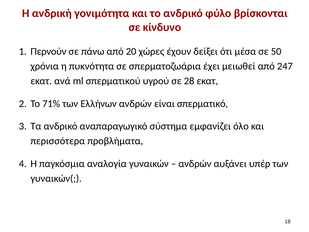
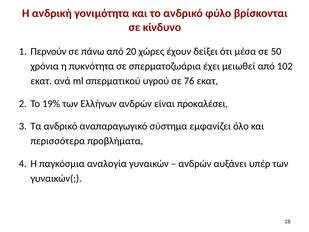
247: 247 -> 102 (285, 66)
28: 28 -> 76 (189, 81)
71%: 71% -> 19% (51, 104)
σπερματικό: σπερματικό -> προκαλέσει (202, 104)
